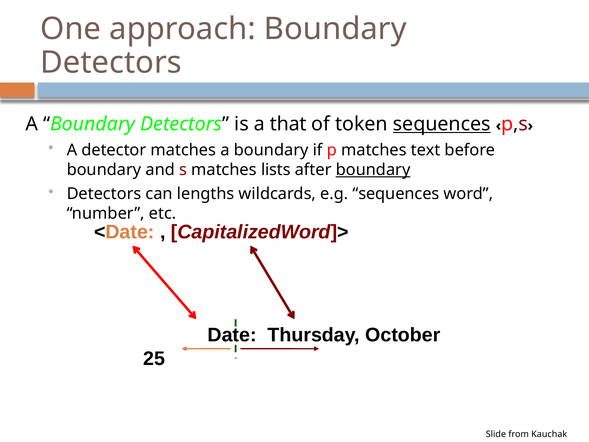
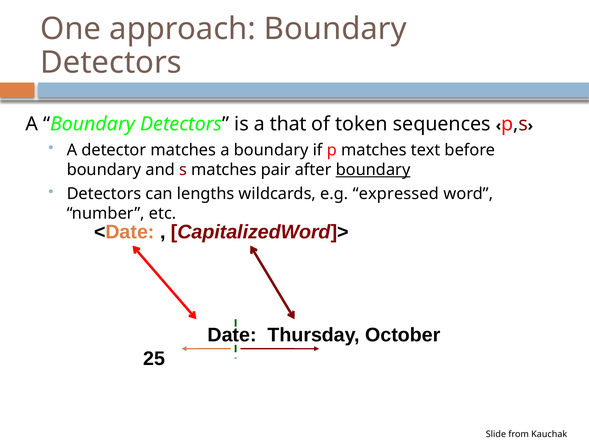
sequences underline: present -> none (442, 124)
lists: lists -> pair (276, 170)
e.g sequences: sequences -> expressed (396, 194)
